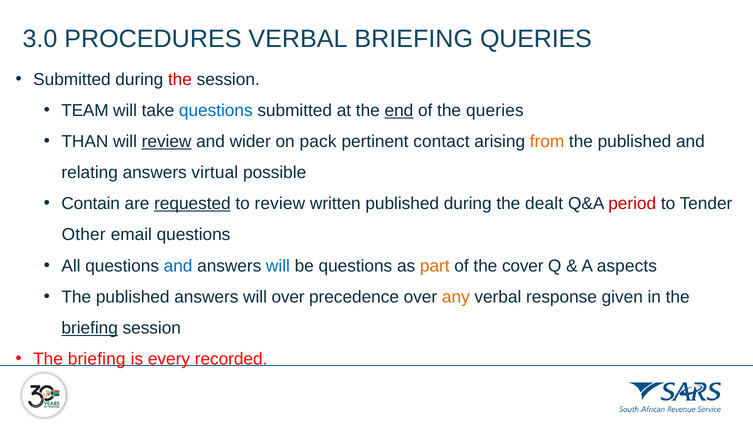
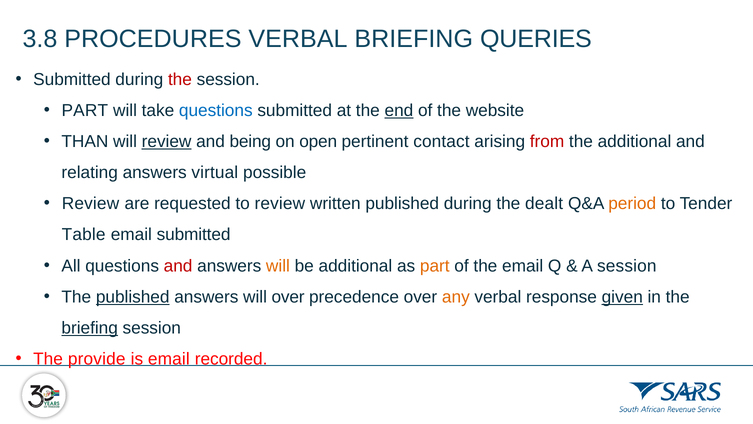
3.0: 3.0 -> 3.8 (40, 39)
TEAM: TEAM -> PART (85, 110)
the queries: queries -> website (495, 110)
wider: wider -> being (250, 141)
pack: pack -> open (318, 141)
from colour: orange -> red (547, 141)
published: published -> additional (634, 141)
Contain: Contain -> Review (91, 203)
requested underline: present -> none (192, 203)
period colour: red -> orange (632, 203)
Other: Other -> Table (84, 235)
email questions: questions -> submitted (194, 235)
and colour: blue -> red (178, 266)
will colour: blue -> orange (278, 266)
be questions: questions -> additional (355, 266)
the cover: cover -> email (523, 266)
A aspects: aspects -> session (627, 266)
published underline: none -> present (133, 297)
given underline: none -> present (622, 297)
briefing: briefing -> provide (97, 359)
is every: every -> email (169, 359)
